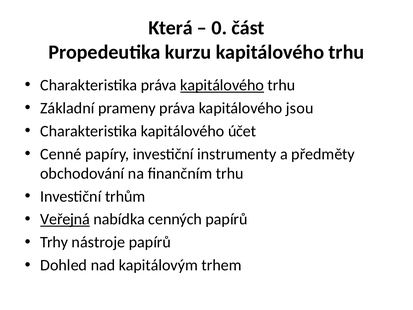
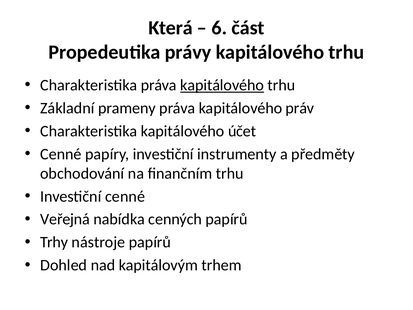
0: 0 -> 6 (219, 28)
kurzu: kurzu -> právy (188, 52)
jsou: jsou -> práv (300, 108)
Investiční trhům: trhům -> cenné (125, 196)
Veřejná underline: present -> none (65, 219)
